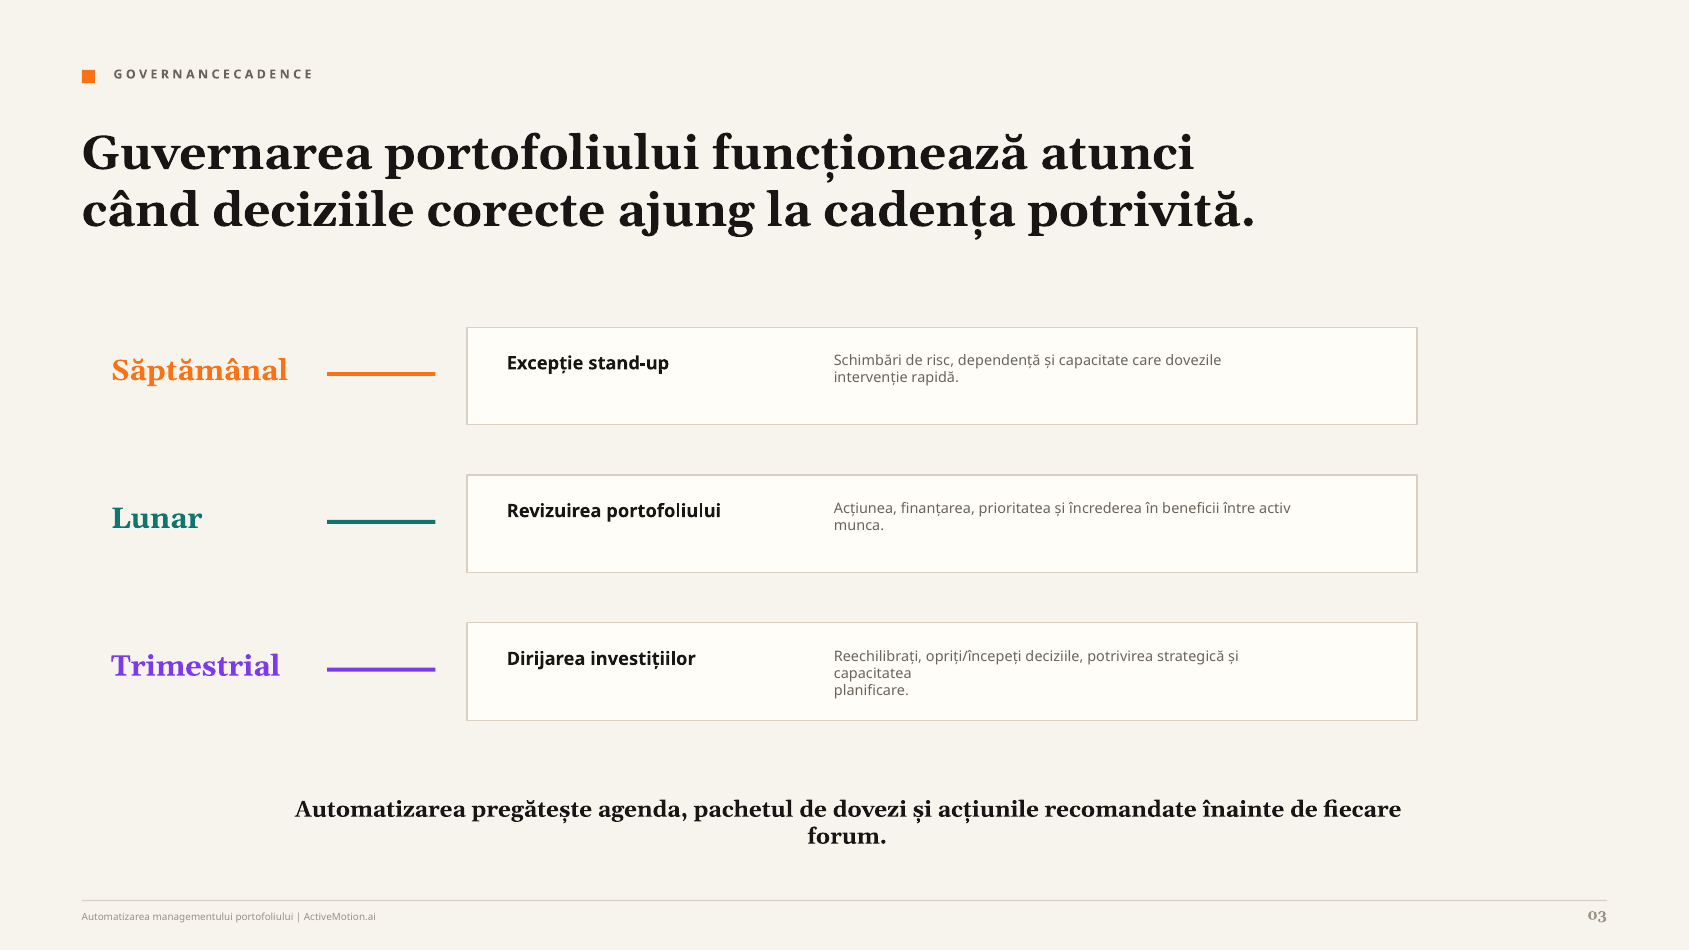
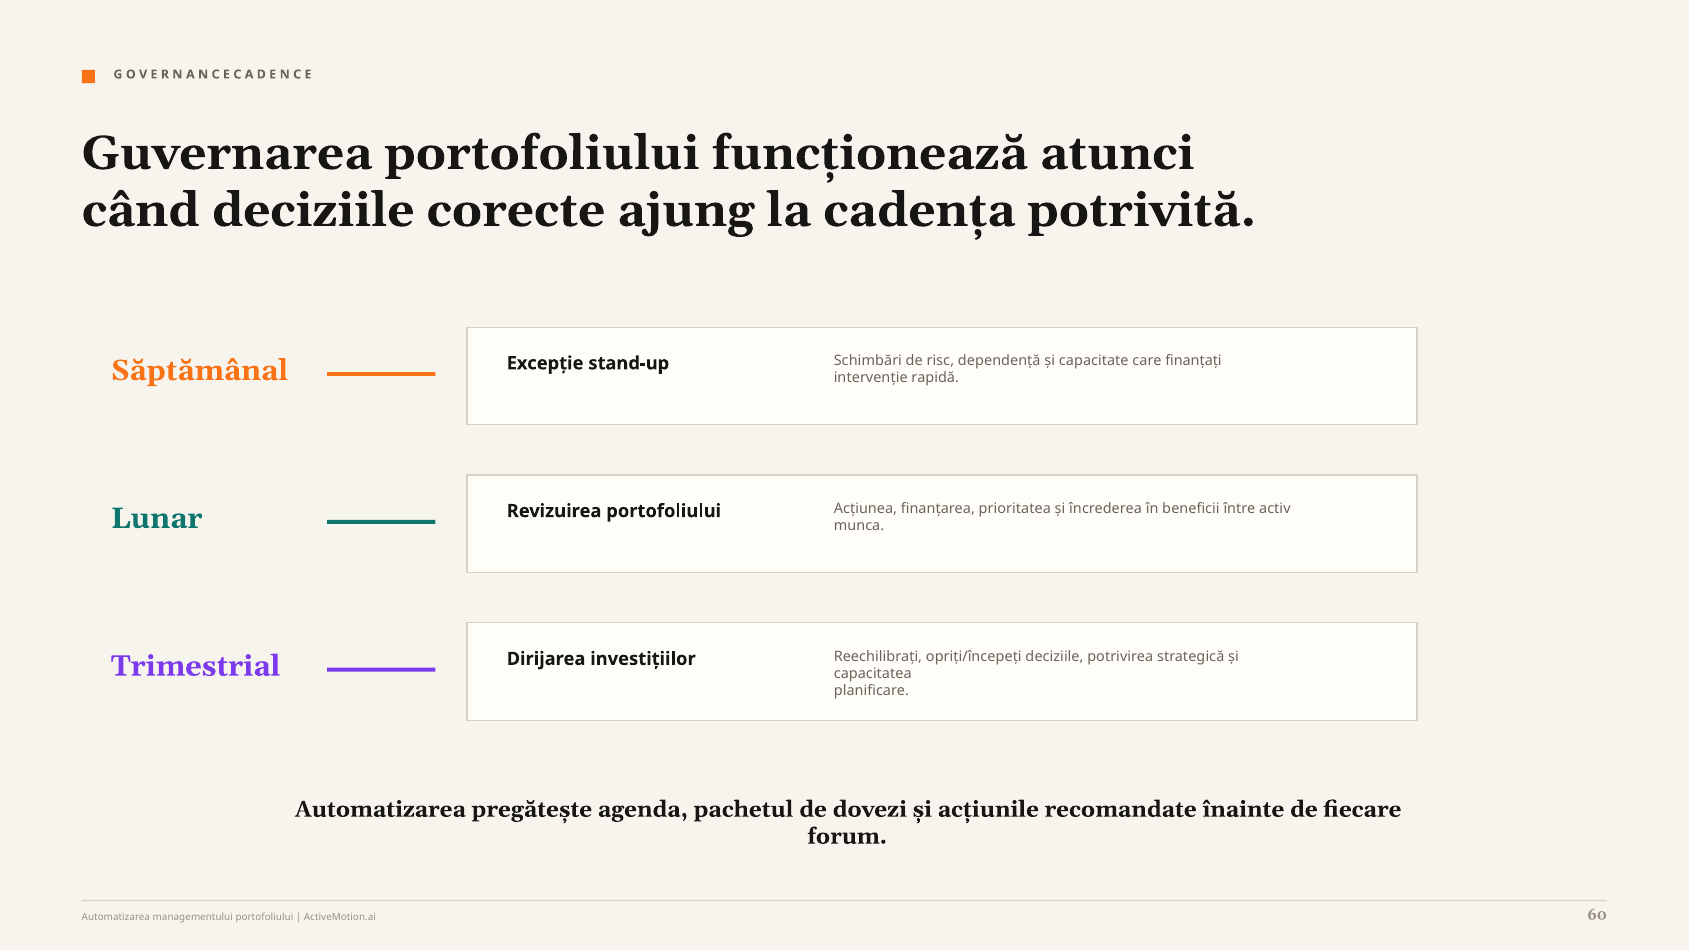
dovezile: dovezile -> finanțați (1193, 361)
03: 03 -> 60 (1597, 915)
